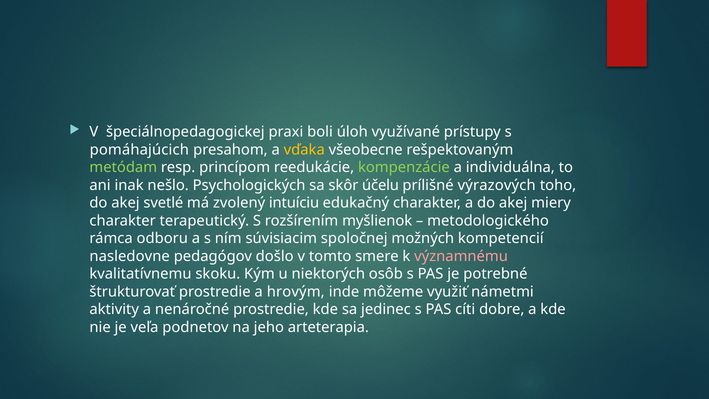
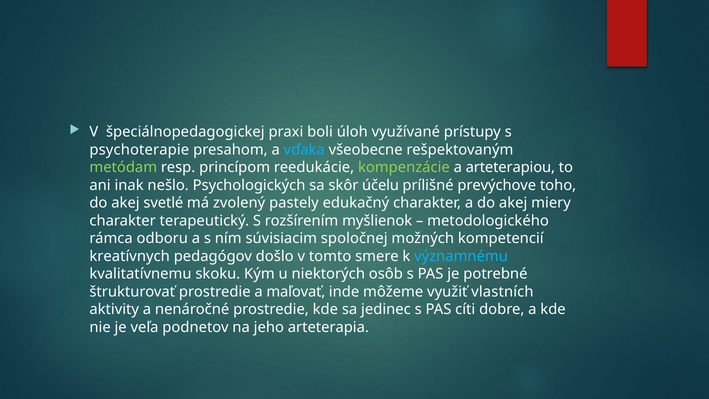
pomáhajúcich: pomáhajúcich -> psychoterapie (139, 150)
vďaka colour: yellow -> light blue (304, 150)
individuálna: individuálna -> arteterapiou (510, 167)
výrazových: výrazových -> prevýchove (497, 185)
intuíciu: intuíciu -> pastely (294, 203)
nasledovne: nasledovne -> kreatívnych (130, 256)
významnému colour: pink -> light blue (461, 256)
hrovým: hrovým -> maľovať (296, 292)
námetmi: námetmi -> vlastních (502, 292)
